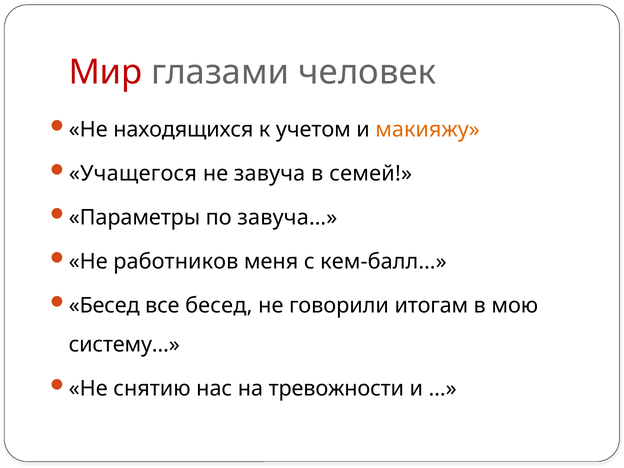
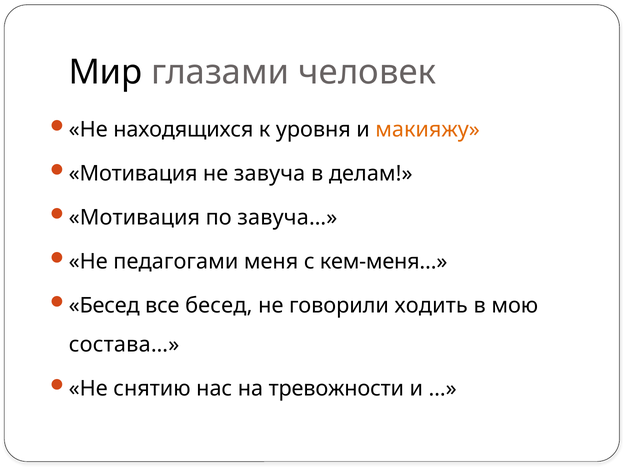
Мир colour: red -> black (106, 72)
учетом: учетом -> уровня (313, 129)
Учащегося: Учащегося -> Мотивация (133, 173)
семей: семей -> делам (371, 173)
Параметры: Параметры -> Мотивация (134, 217)
работников: работников -> педагогами (176, 261)
кем-балл…: кем-балл… -> кем-меня… (384, 261)
итогам: итогам -> ходить (431, 305)
систему…: систему… -> состава… (124, 344)
